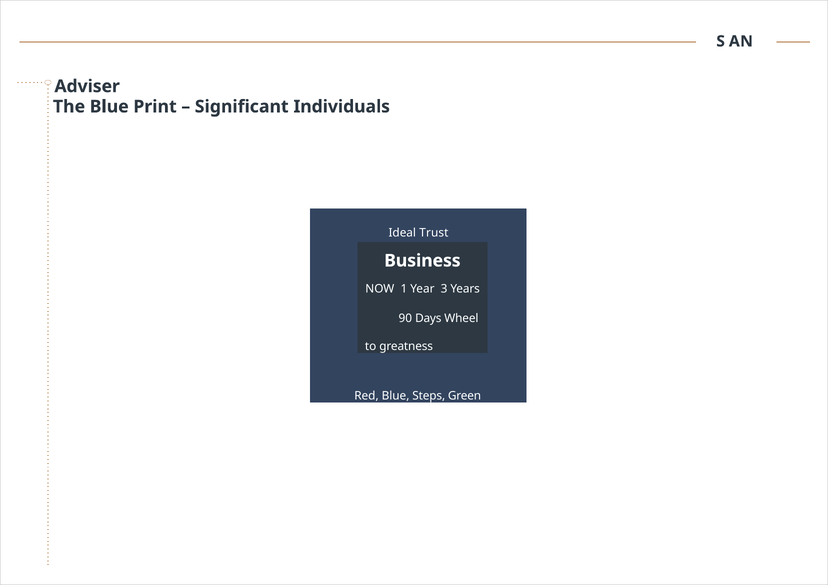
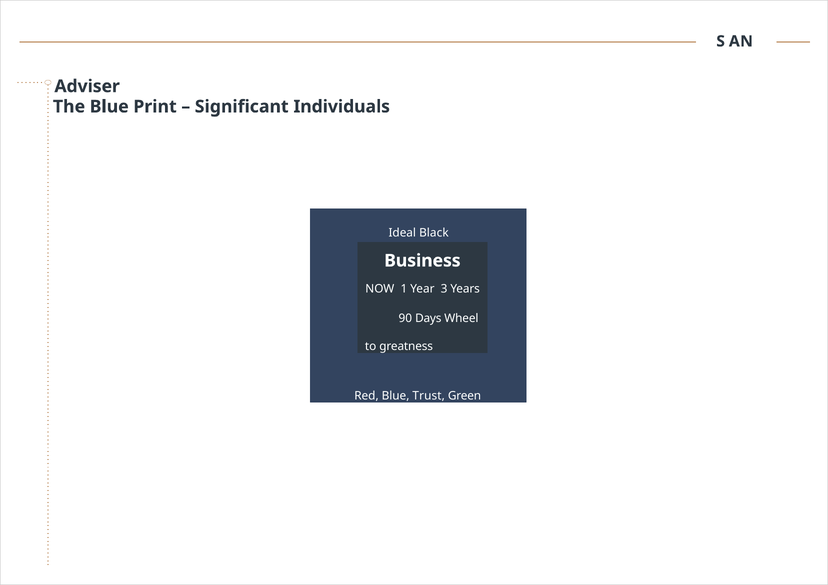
Trust: Trust -> Black (434, 233)
Steps: Steps -> Trust (429, 396)
